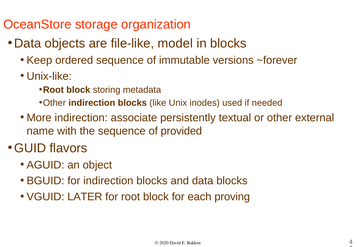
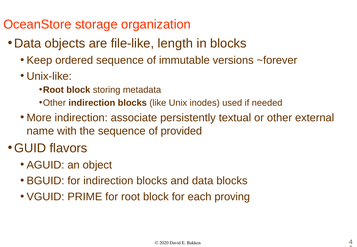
model: model -> length (175, 43)
LATER: LATER -> PRIME (85, 197)
